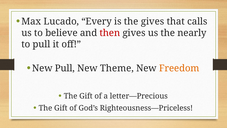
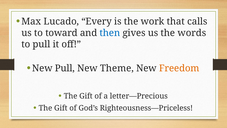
the gives: gives -> work (153, 21)
believe: believe -> toward (61, 33)
then colour: red -> blue (110, 33)
nearly: nearly -> words (192, 33)
